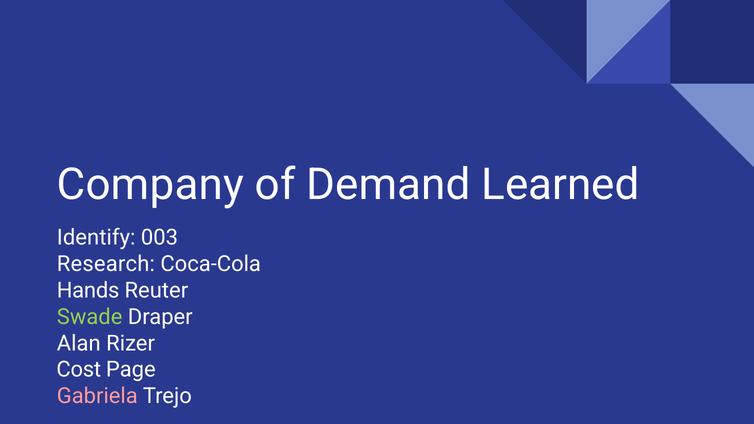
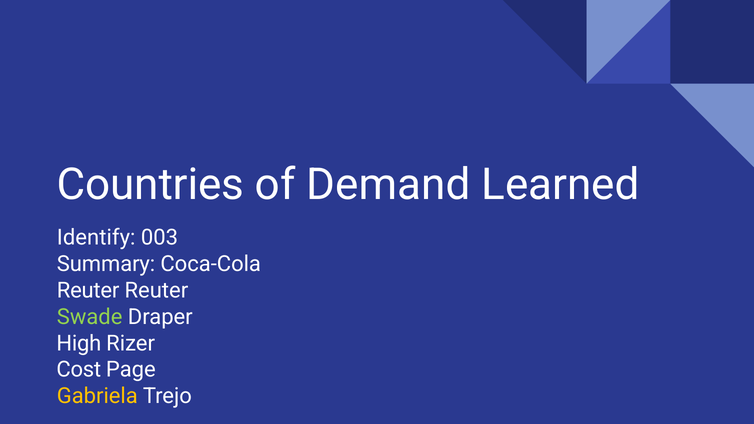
Company: Company -> Countries (151, 185)
Research: Research -> Summary (106, 264)
Hands: Hands -> Reuter (88, 291)
Alan: Alan -> High (79, 343)
Gabriela colour: pink -> yellow (97, 396)
